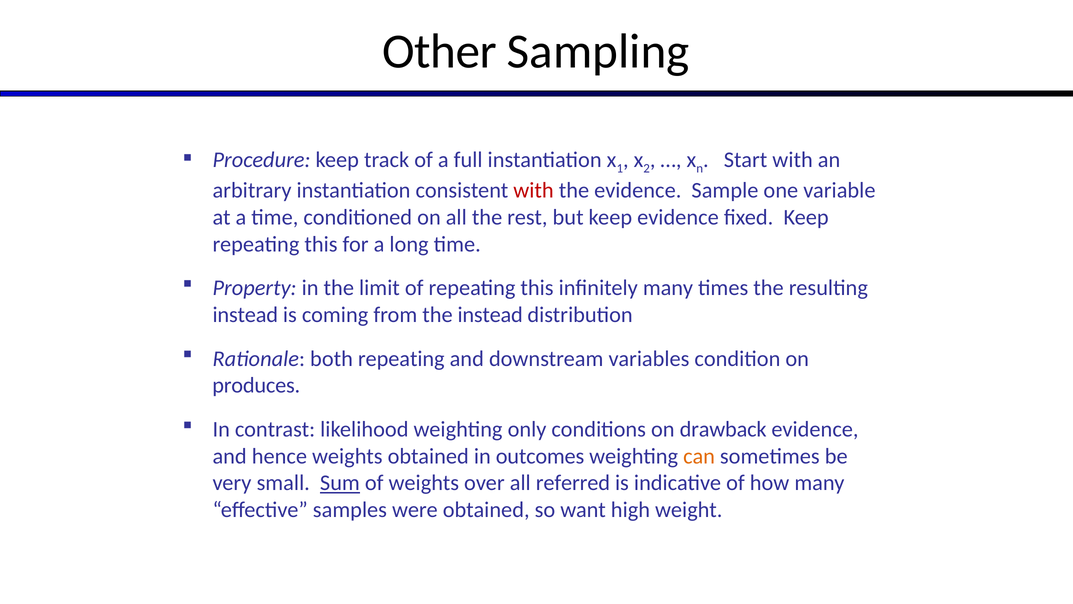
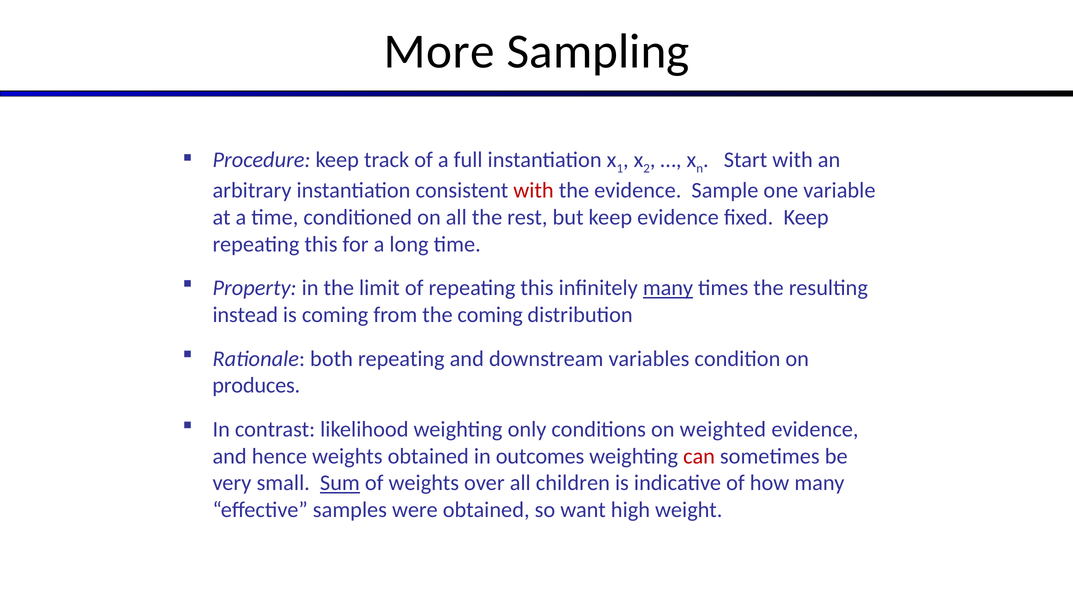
Other: Other -> More (439, 51)
many underline: none -> present (668, 288)
the instead: instead -> coming (490, 315)
drawback: drawback -> weighted (723, 429)
can colour: orange -> red (699, 456)
referred: referred -> children (573, 483)
